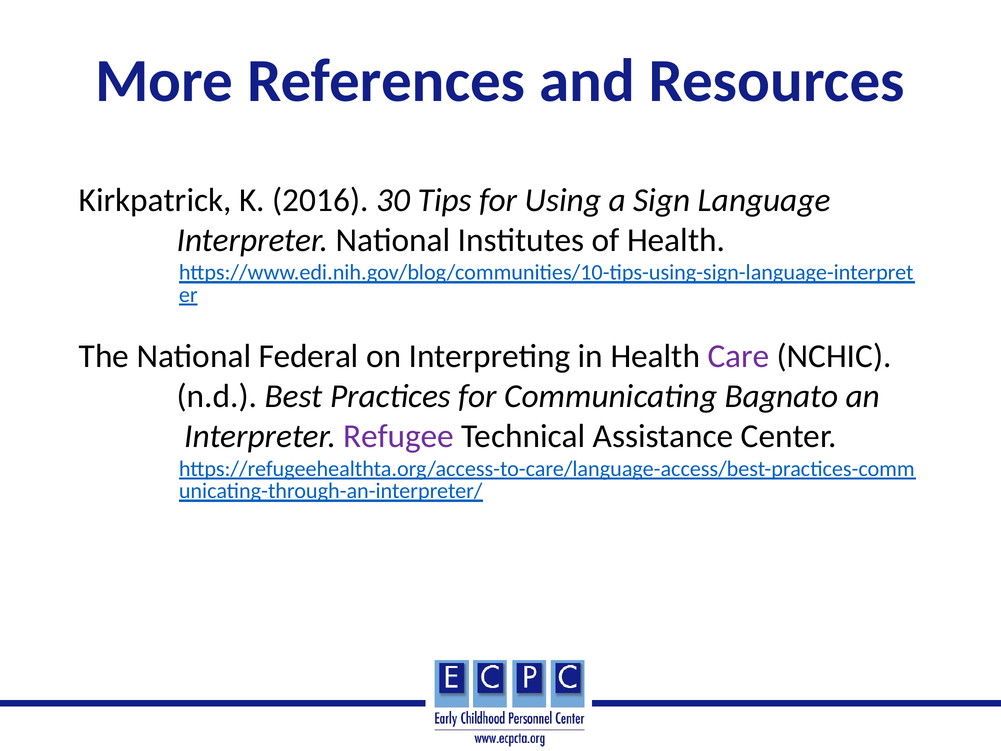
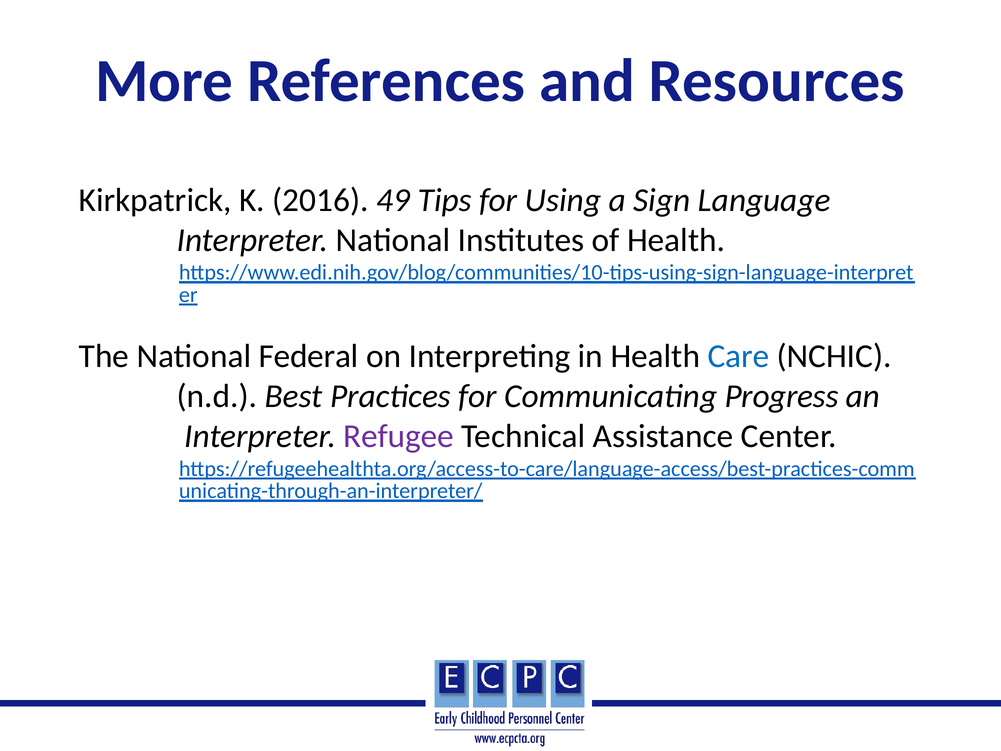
30: 30 -> 49 (393, 200)
Care colour: purple -> blue (738, 356)
Bagnato: Bagnato -> Progress (782, 396)
